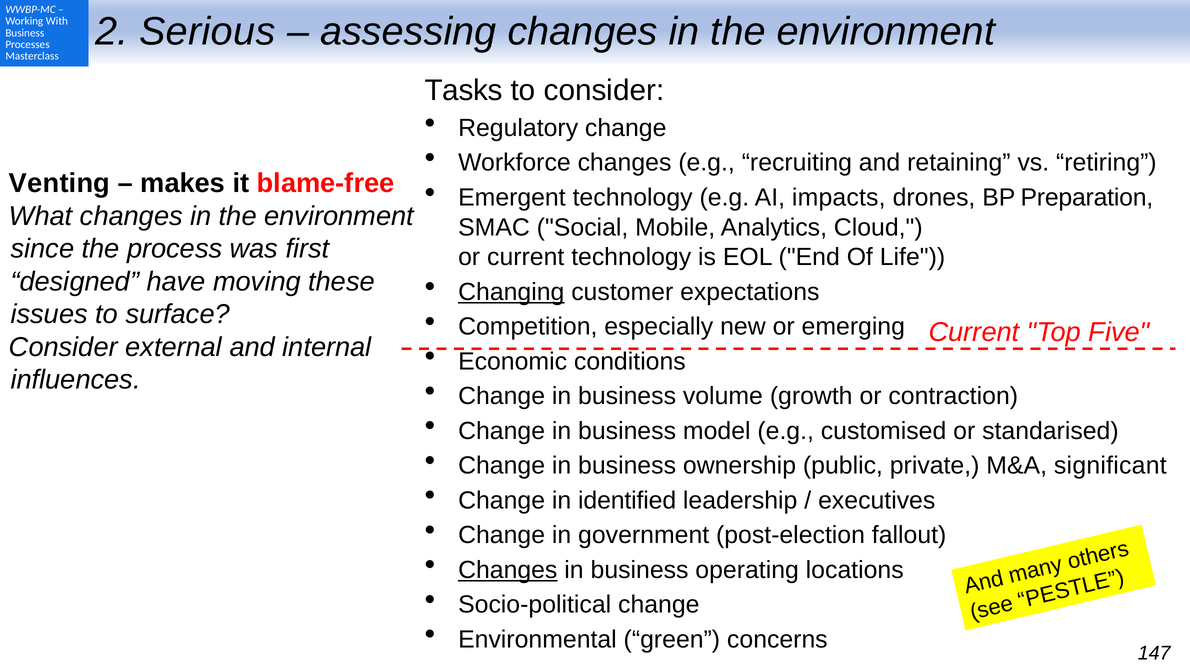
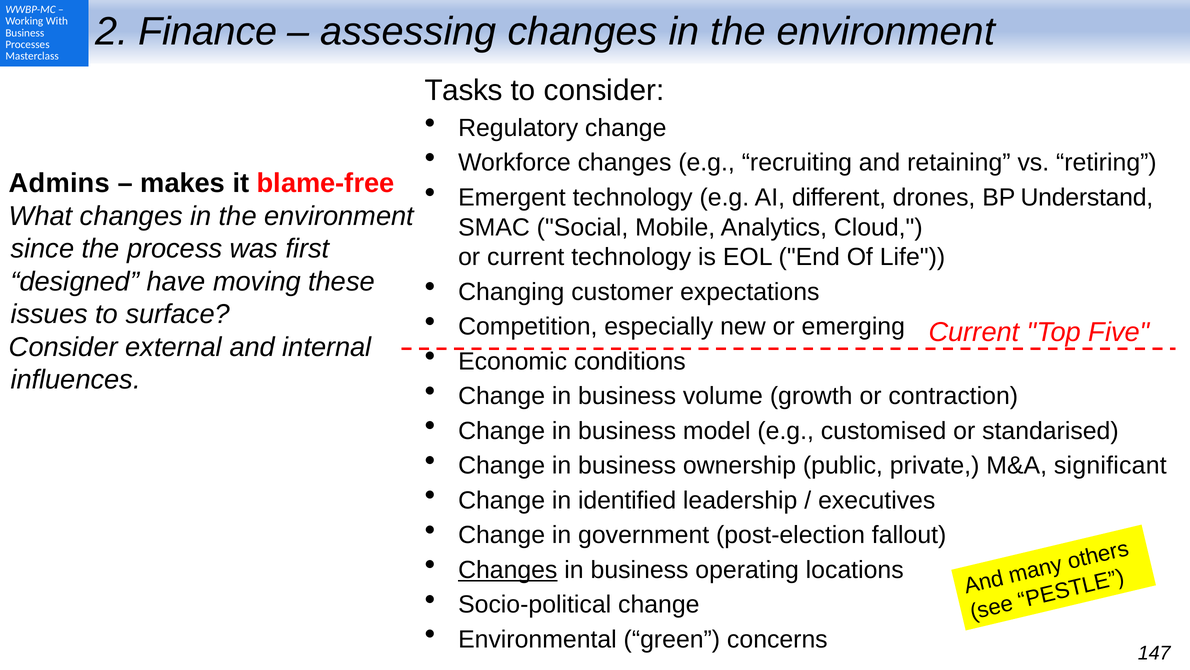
Serious: Serious -> Finance (208, 32)
Venting: Venting -> Admins (60, 183)
impacts: impacts -> different (839, 197)
Preparation: Preparation -> Understand (1087, 197)
Changing underline: present -> none (511, 292)
